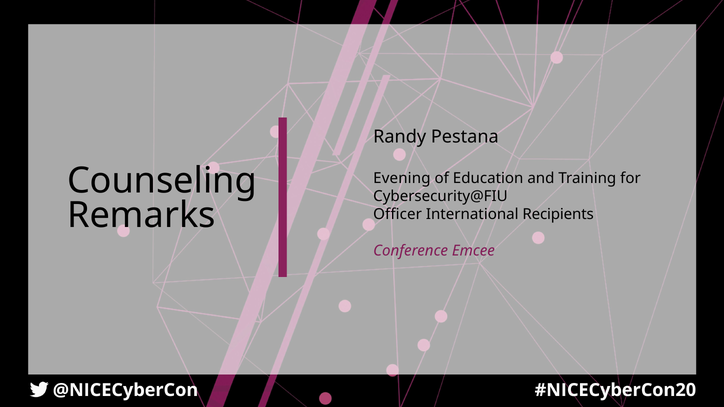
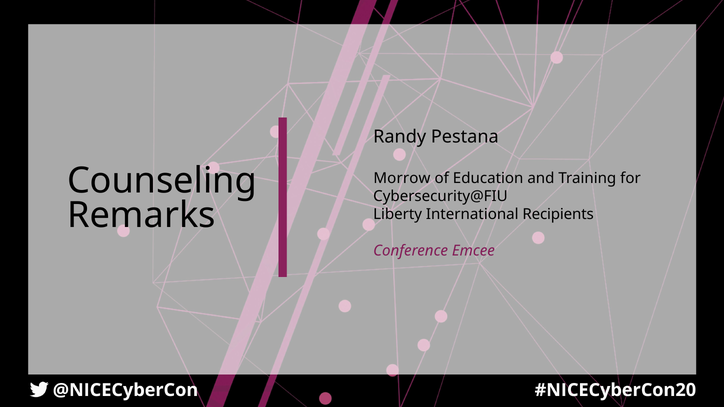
Evening: Evening -> Morrow (402, 178)
Officer: Officer -> Liberty (398, 215)
